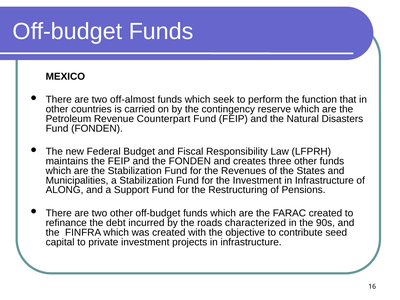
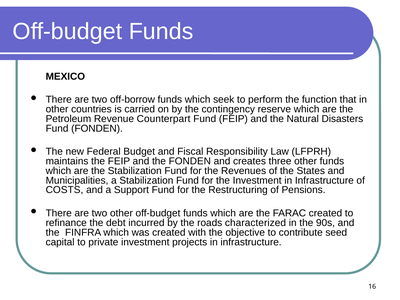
off-almost: off-almost -> off-borrow (132, 100)
ALONG: ALONG -> COSTS (65, 190)
